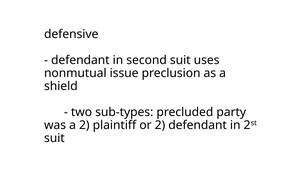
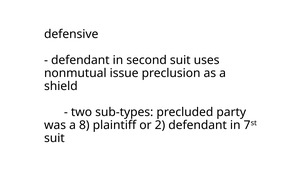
a 2: 2 -> 8 (84, 125)
in 2: 2 -> 7 (247, 125)
